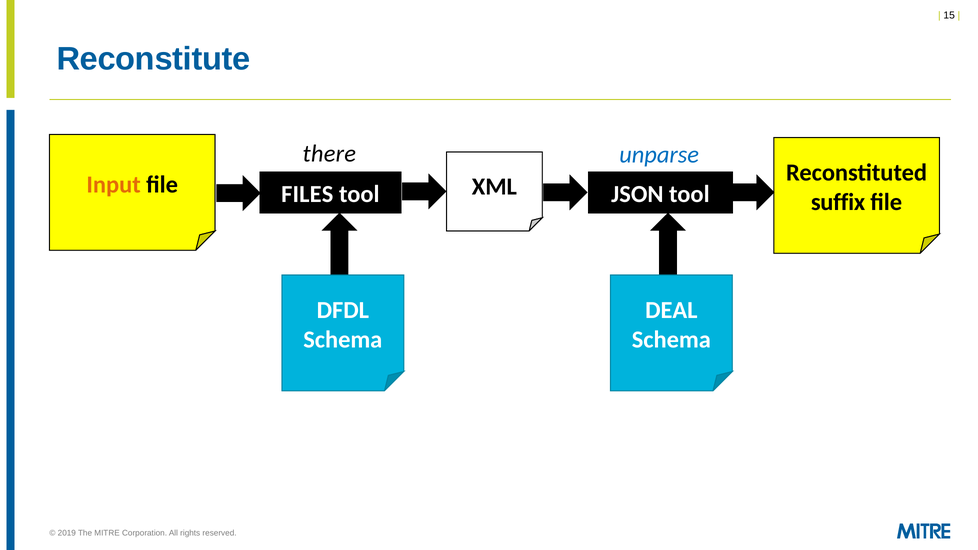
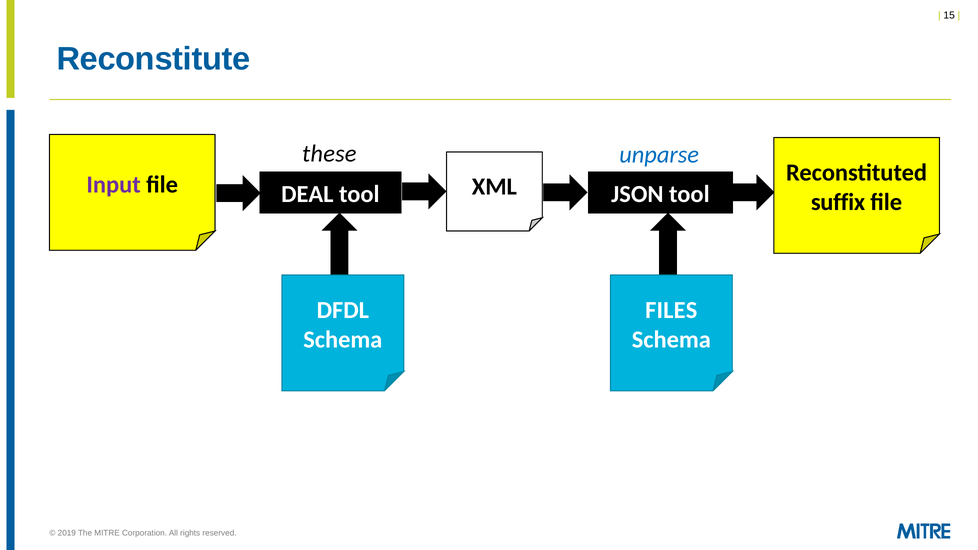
there: there -> these (329, 153)
Input colour: orange -> purple (114, 184)
FILES: FILES -> DEAL (307, 194)
DEAL: DEAL -> FILES (671, 310)
